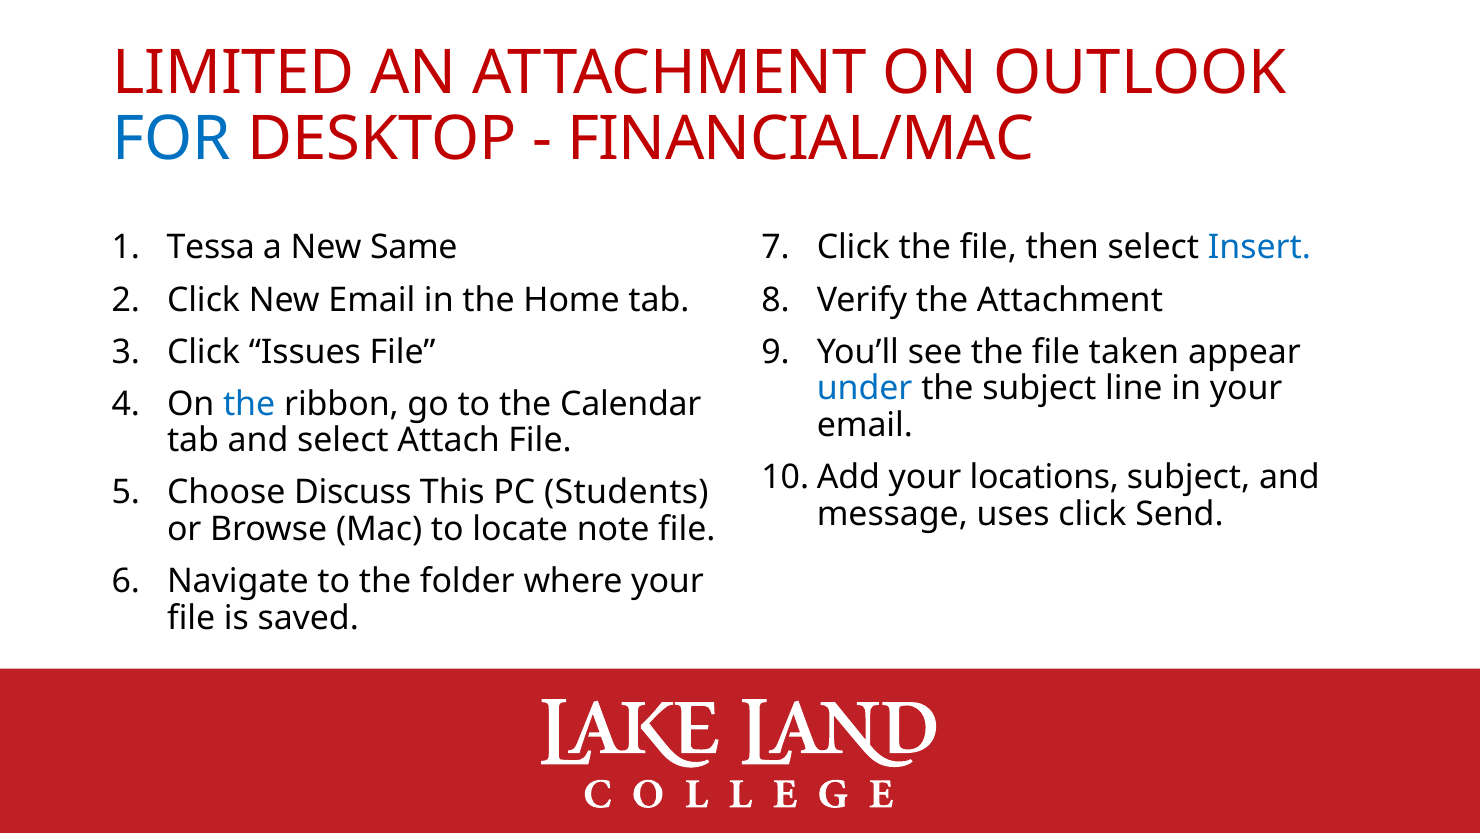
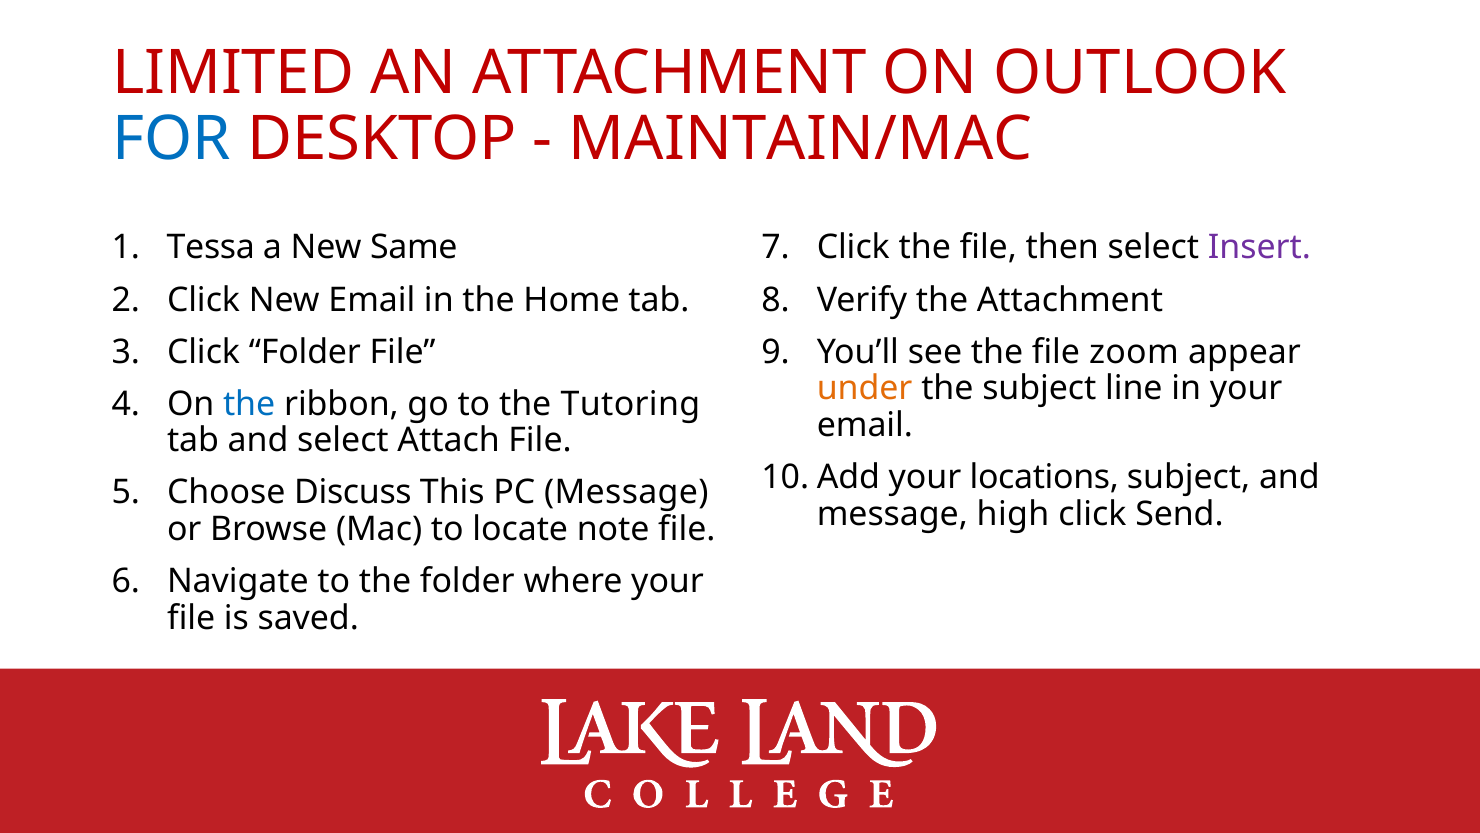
FINANCIAL/MAC: FINANCIAL/MAC -> MAINTAIN/MAC (801, 140)
Insert colour: blue -> purple (1259, 248)
Click Issues: Issues -> Folder (305, 352)
taken: taken -> zoom (1134, 352)
under colour: blue -> orange (865, 388)
Calendar: Calendar -> Tutoring (630, 404)
PC Students: Students -> Message (626, 492)
uses: uses -> high (1013, 514)
